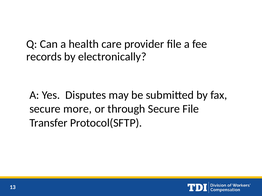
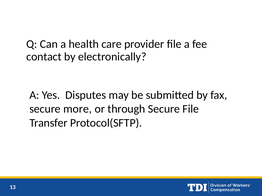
records: records -> contact (44, 57)
